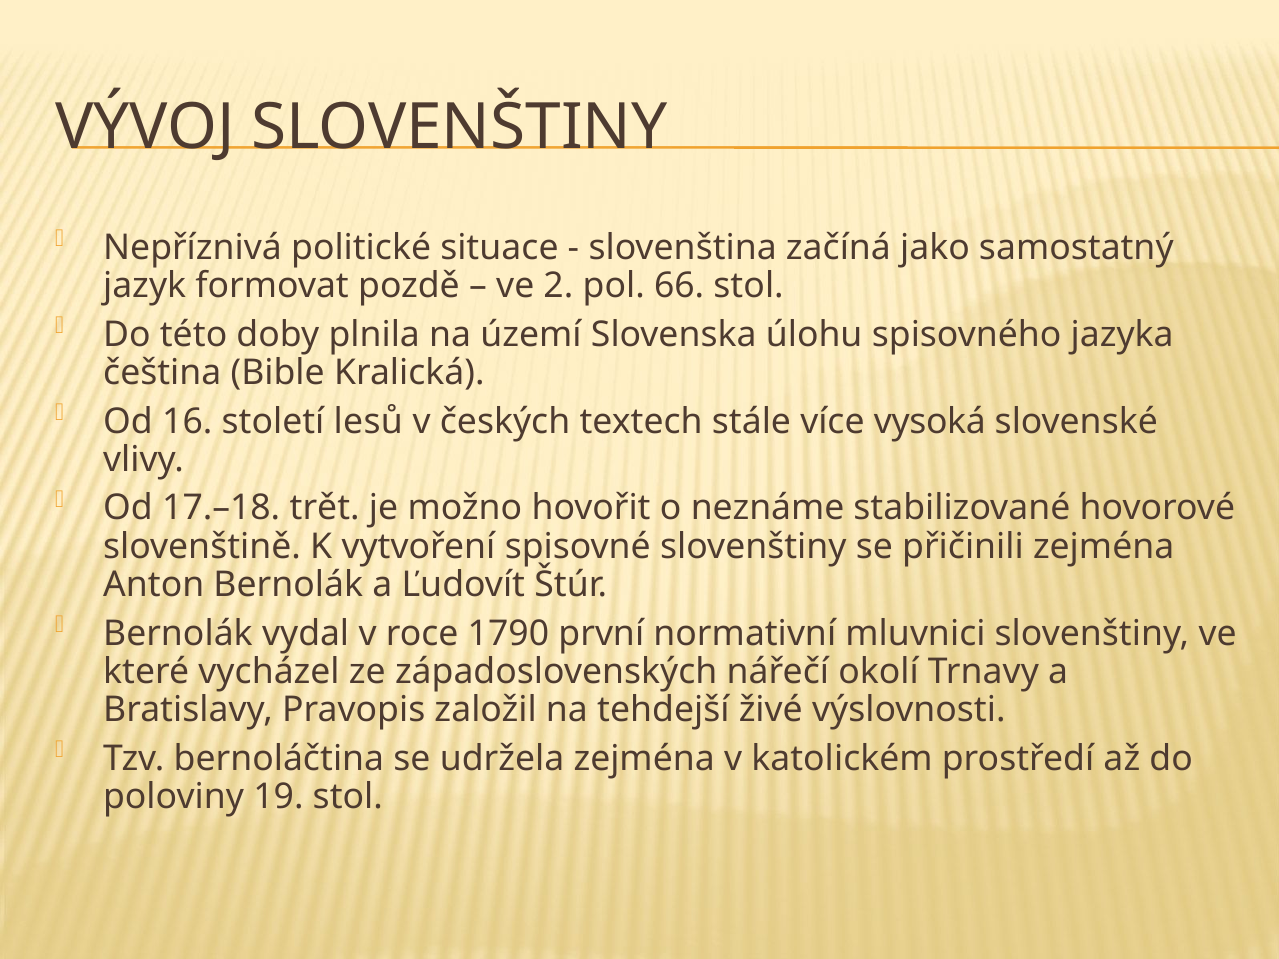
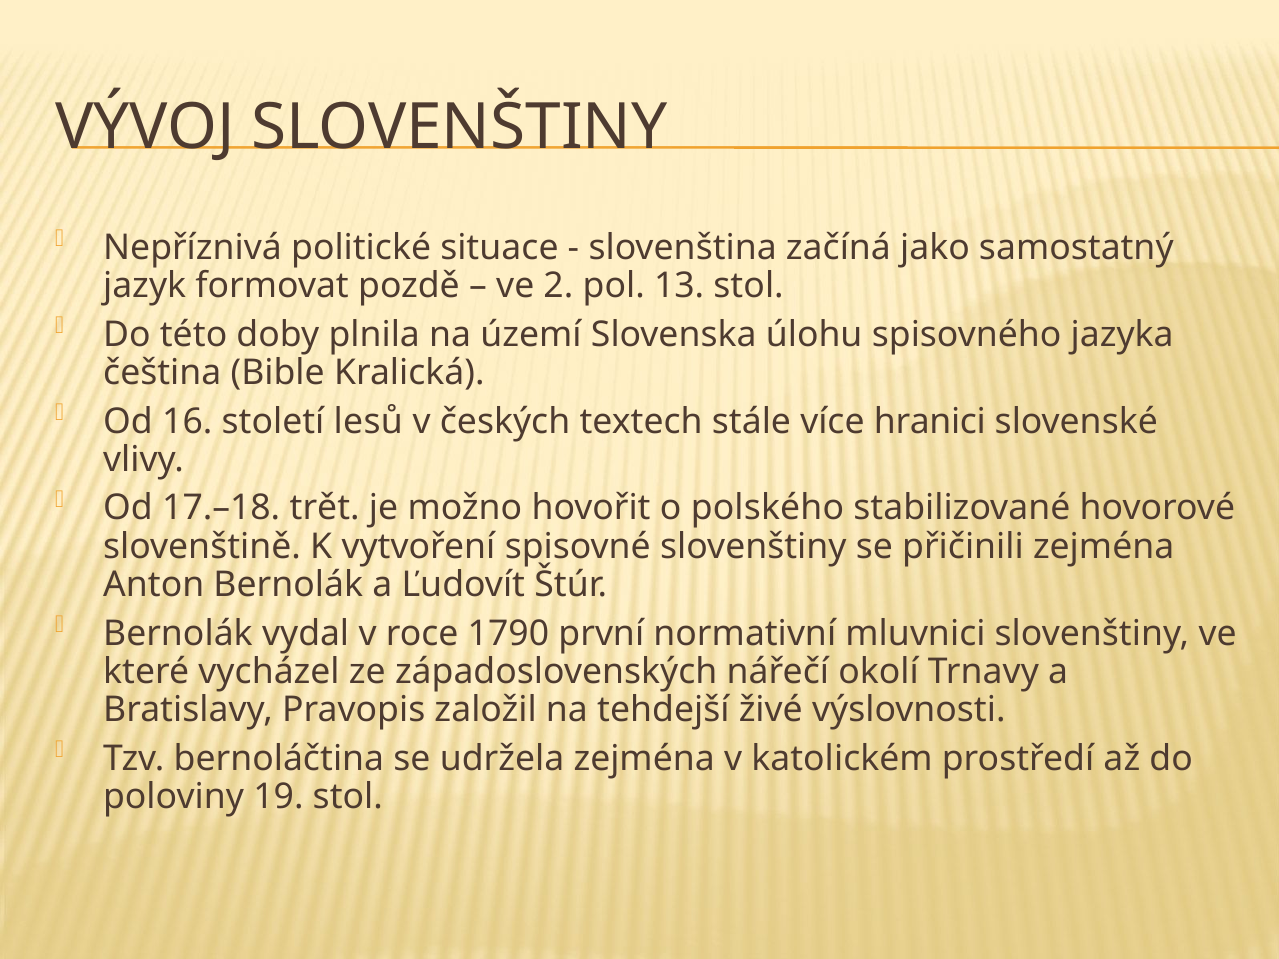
66: 66 -> 13 (679, 286)
vysoká: vysoká -> hranici (930, 421)
neznáme: neznáme -> polského (767, 508)
